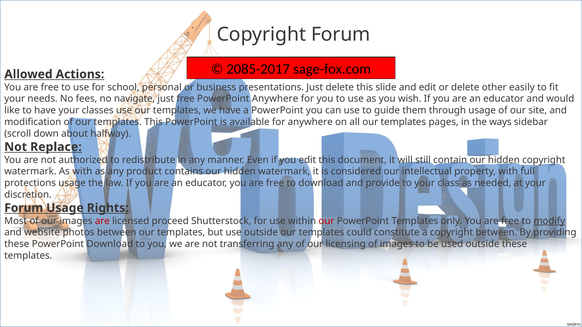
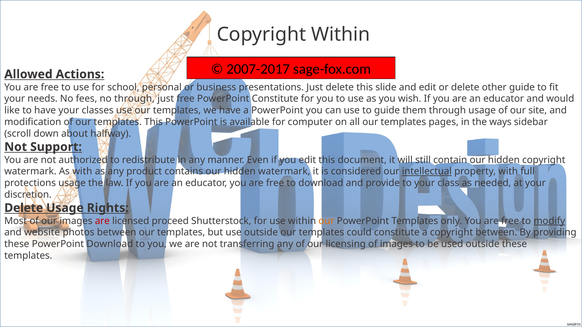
Copyright Forum: Forum -> Within (341, 34)
2085-2017: 2085-2017 -> 2007-2017 (258, 69)
other easily: easily -> guide (522, 87)
no navigate: navigate -> through (134, 99)
PowerPoint Anywhere: Anywhere -> Constitute (275, 99)
for anywhere: anywhere -> computer (310, 122)
Replace: Replace -> Support (56, 147)
intellectual underline: none -> present (427, 172)
Forum: Forum -> Delete (24, 208)
our colour: red -> orange (326, 221)
